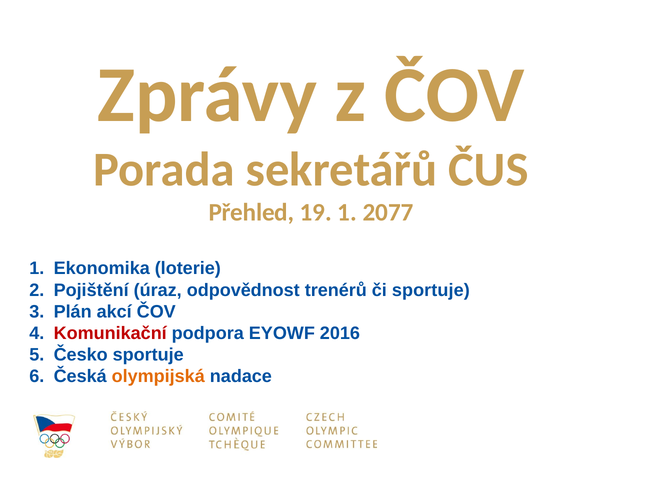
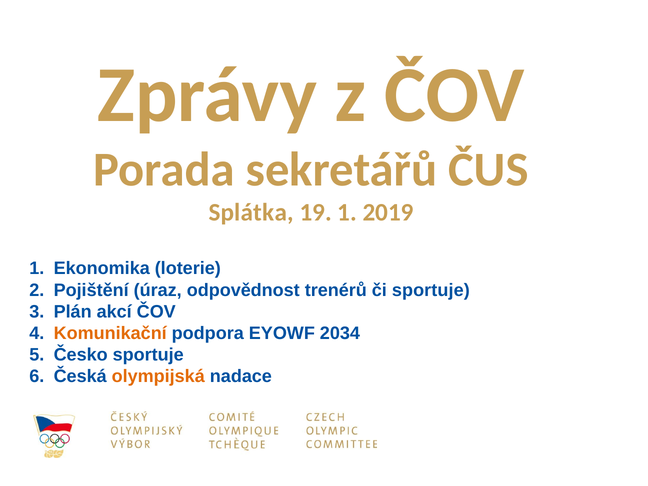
Přehled: Přehled -> Splátka (251, 212)
2077: 2077 -> 2019 (388, 212)
Komunikační colour: red -> orange (110, 333)
2016: 2016 -> 2034 (340, 333)
